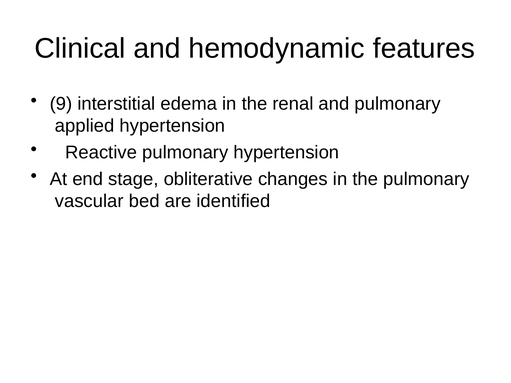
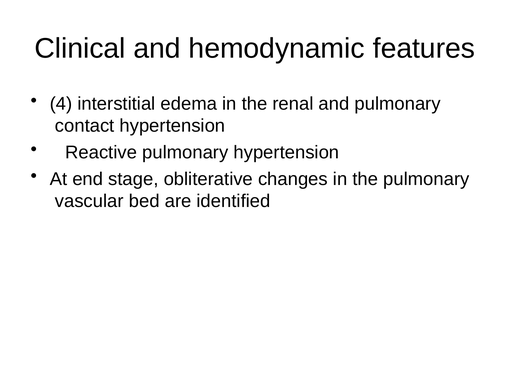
9: 9 -> 4 (61, 104)
applied: applied -> contact (85, 126)
